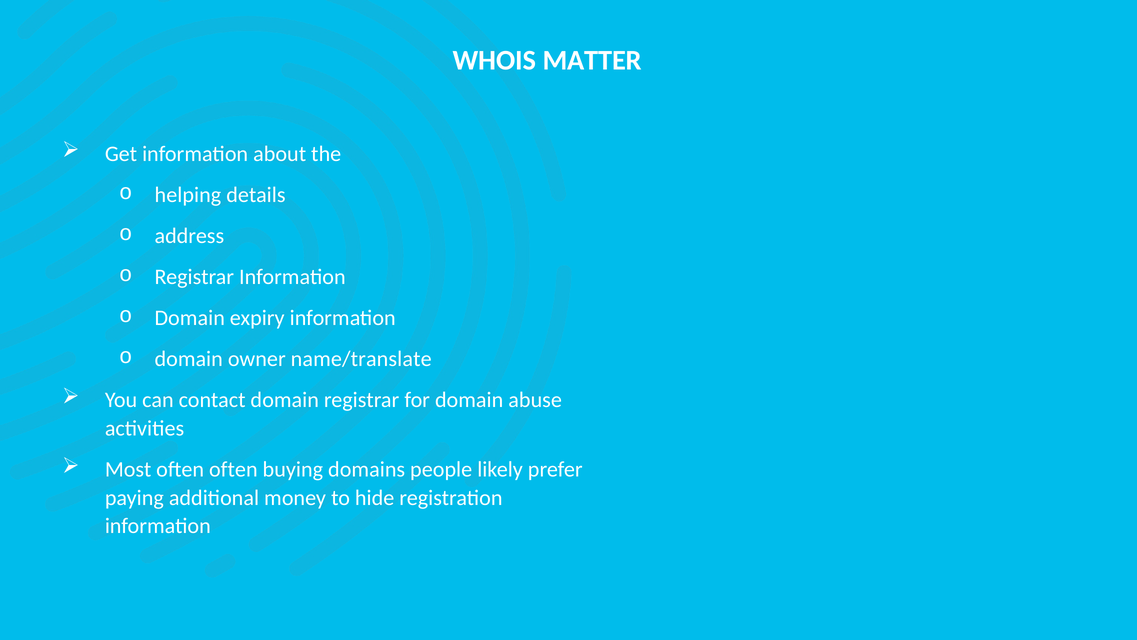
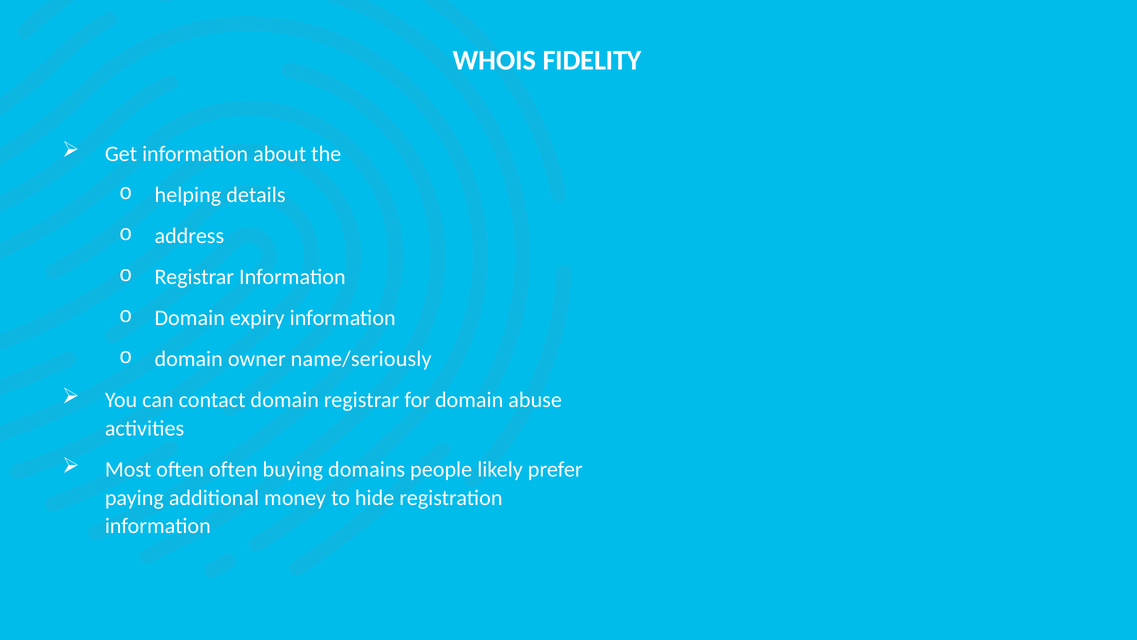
MATTER: MATTER -> FIDELITY (592, 60)
name/translate: name/translate -> name/seriously (361, 359)
